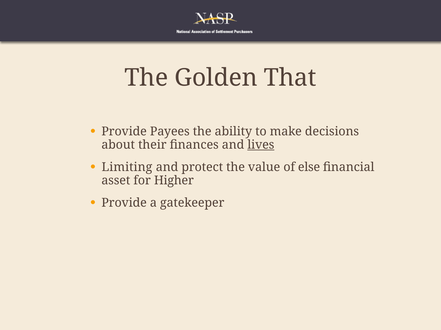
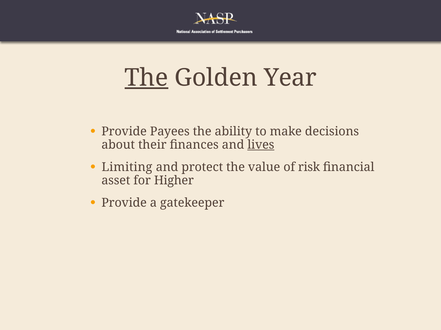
The underline: none -> present (146, 78)
That: That -> Year (290, 78)
else: else -> risk (309, 167)
